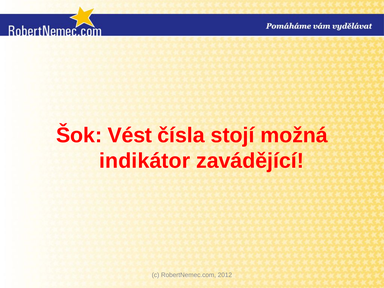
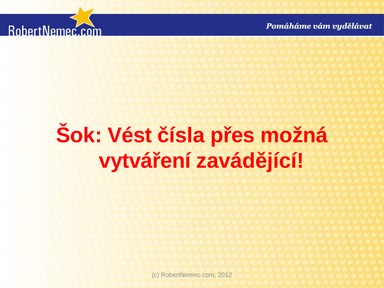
stojí: stojí -> přes (233, 135)
indikátor: indikátor -> vytváření (145, 161)
